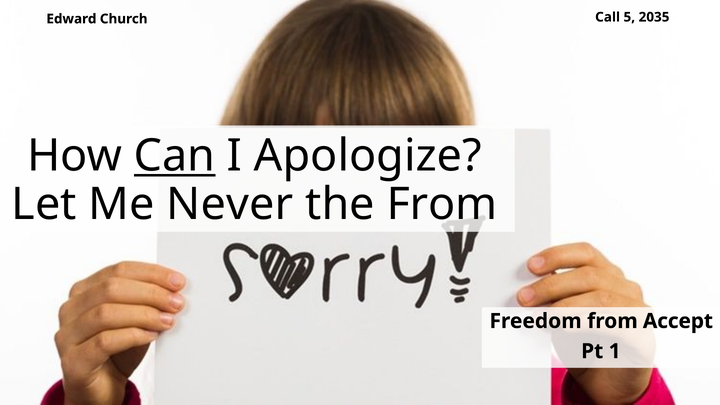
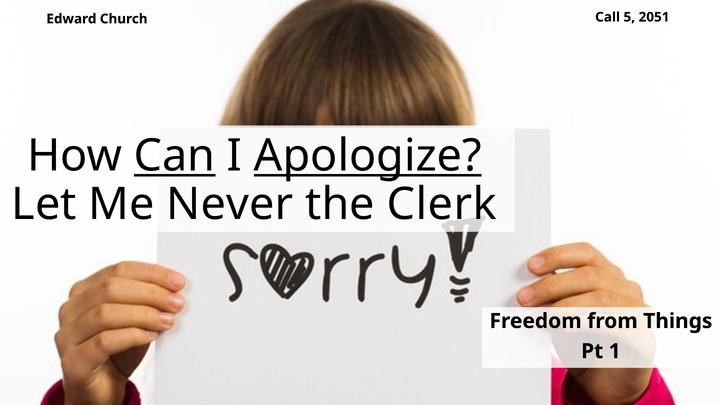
2035: 2035 -> 2051 (654, 17)
Apologize underline: none -> present (368, 156)
the From: From -> Clerk (442, 205)
Accept: Accept -> Things (678, 321)
